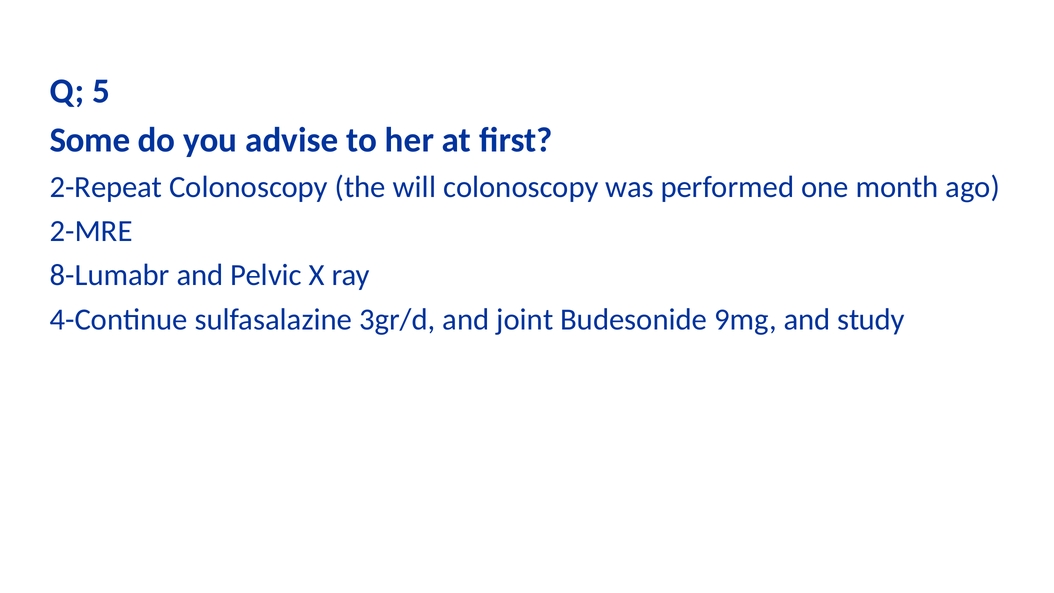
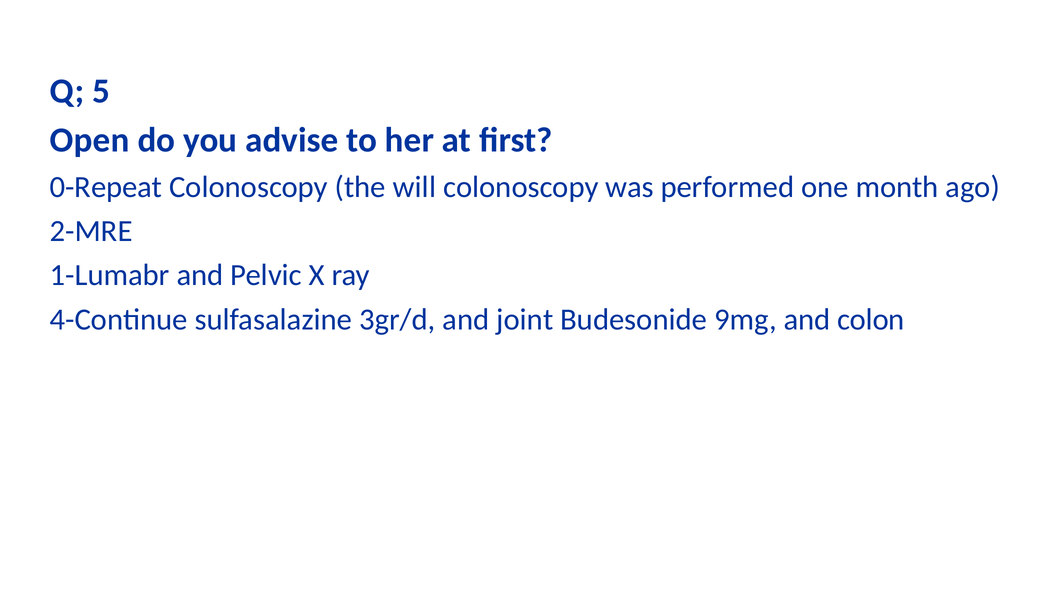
Some: Some -> Open (90, 140)
2-Repeat: 2-Repeat -> 0-Repeat (106, 187)
8-Lumabr: 8-Lumabr -> 1-Lumabr (110, 275)
study: study -> colon (871, 319)
